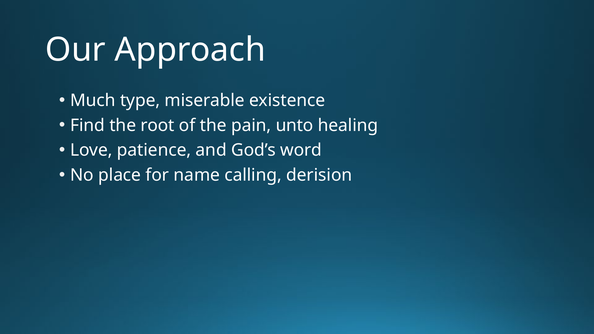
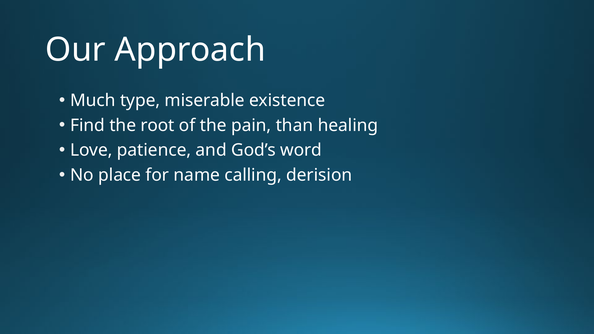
unto: unto -> than (294, 125)
